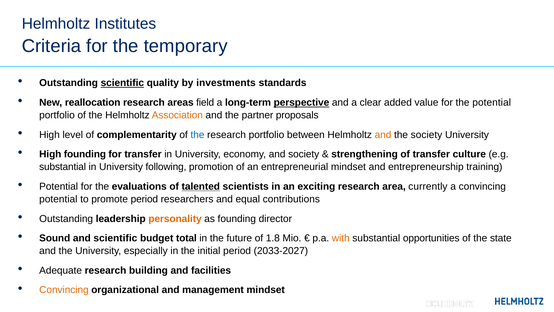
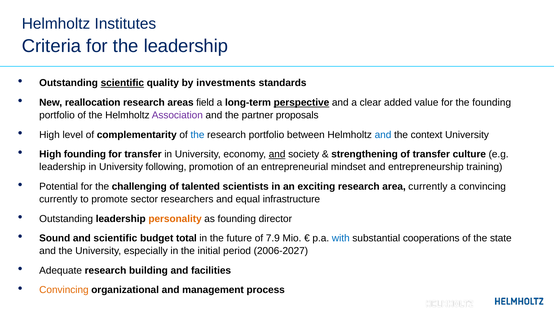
the temporary: temporary -> leadership (186, 46)
the potential: potential -> founding (492, 102)
Association colour: orange -> purple (177, 115)
and colour: orange -> blue (383, 135)
the society: society -> context (427, 135)
and underline: none -> present (277, 154)
substantial: substantial -> leadership (63, 167)
evaluations: evaluations -> challenging (139, 186)
talented underline: present -> none (201, 186)
potential: potential -> currently (58, 199)
promote period: period -> sector (144, 199)
contributions: contributions -> infrastructure (291, 199)
1.8: 1.8 -> 7.9 (273, 238)
with colour: orange -> blue (341, 238)
opportunities: opportunities -> cooperations (431, 238)
2033-2027: 2033-2027 -> 2006-2027 (281, 251)
management mindset: mindset -> process (266, 290)
